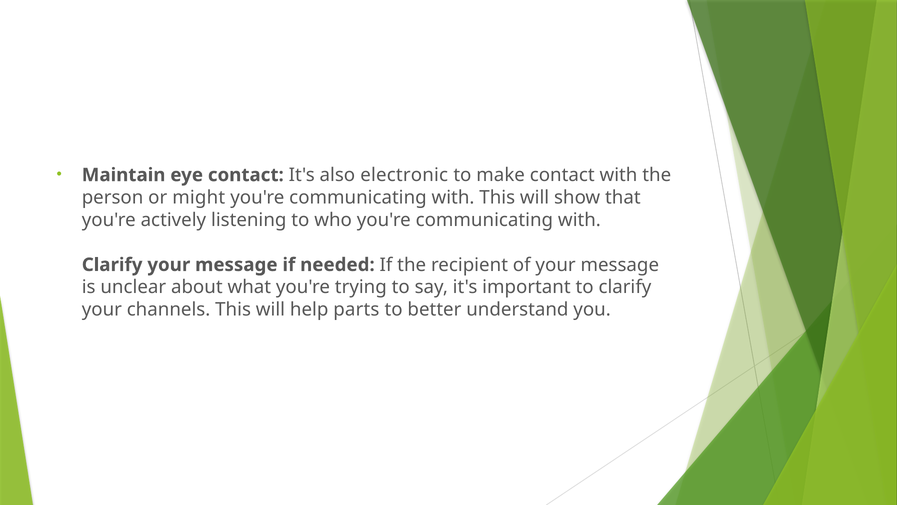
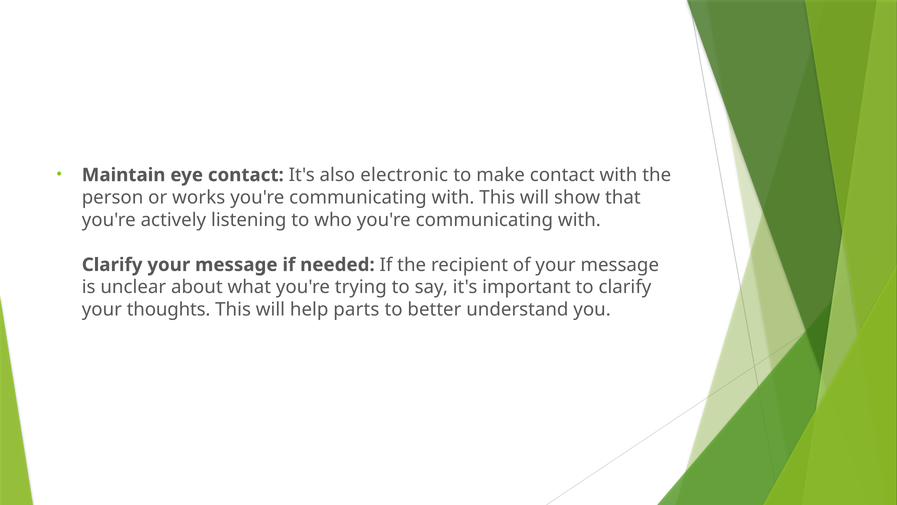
might: might -> works (199, 197)
channels: channels -> thoughts (169, 309)
